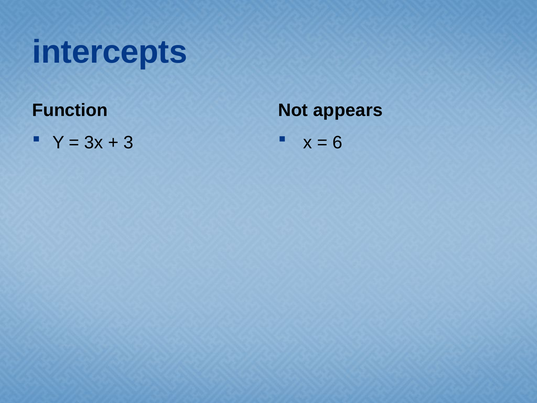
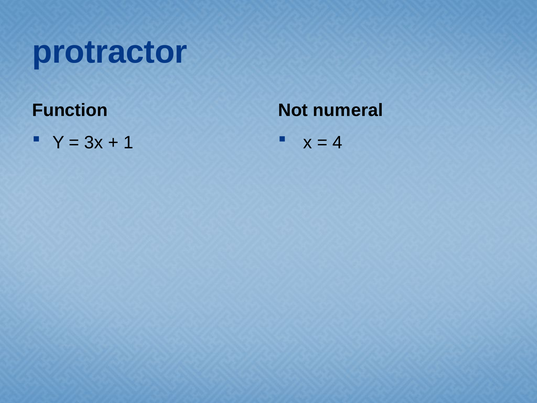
intercepts: intercepts -> protractor (110, 52)
appears: appears -> numeral (348, 110)
3: 3 -> 1 (129, 142)
6: 6 -> 4 (337, 142)
